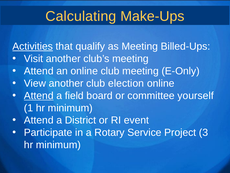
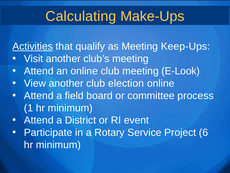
Billed-Ups: Billed-Ups -> Keep-Ups (185, 46)
E-Only: E-Only -> E-Look (181, 71)
Attend underline: present -> none (39, 95)
yourself: yourself -> process (196, 95)
3: 3 -> 6 (204, 132)
